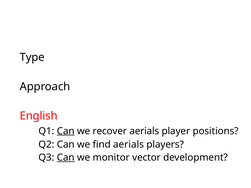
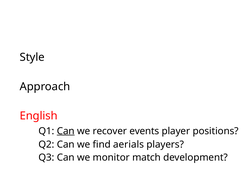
Type: Type -> Style (32, 57)
recover aerials: aerials -> events (144, 131)
Can underline: present -> none (66, 158)
vector: vector -> match (147, 158)
